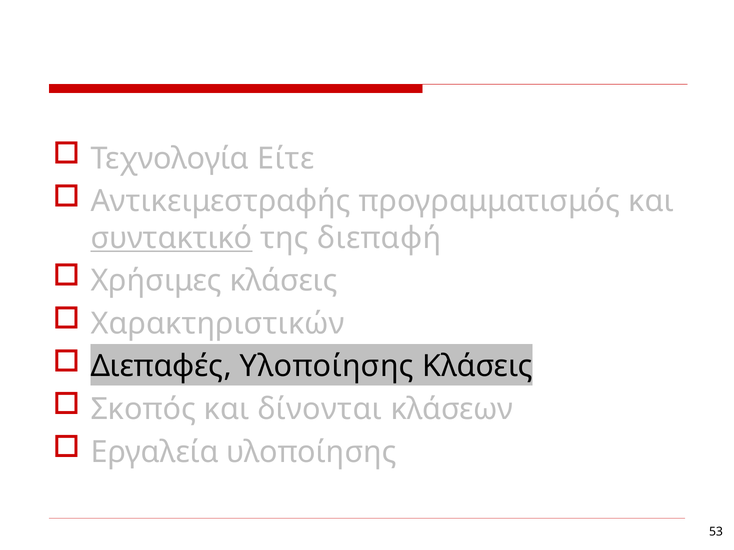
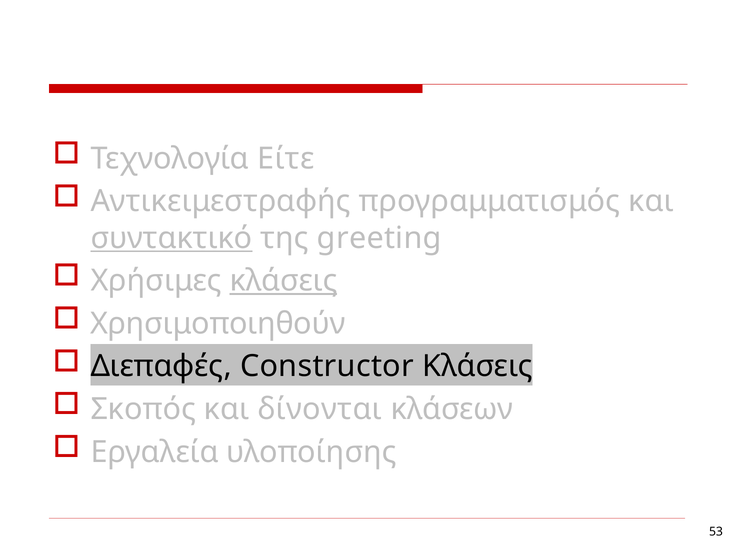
διεπαφή: διεπαφή -> greeting (379, 238)
κλάσεις underline: none -> present (284, 281)
Χαρακτηριστικών: Χαρακτηριστικών -> Χρησιμοποιηθούν (218, 324)
Διεπαφές Υλοποίησης: Υλοποίησης -> Constructor (327, 367)
